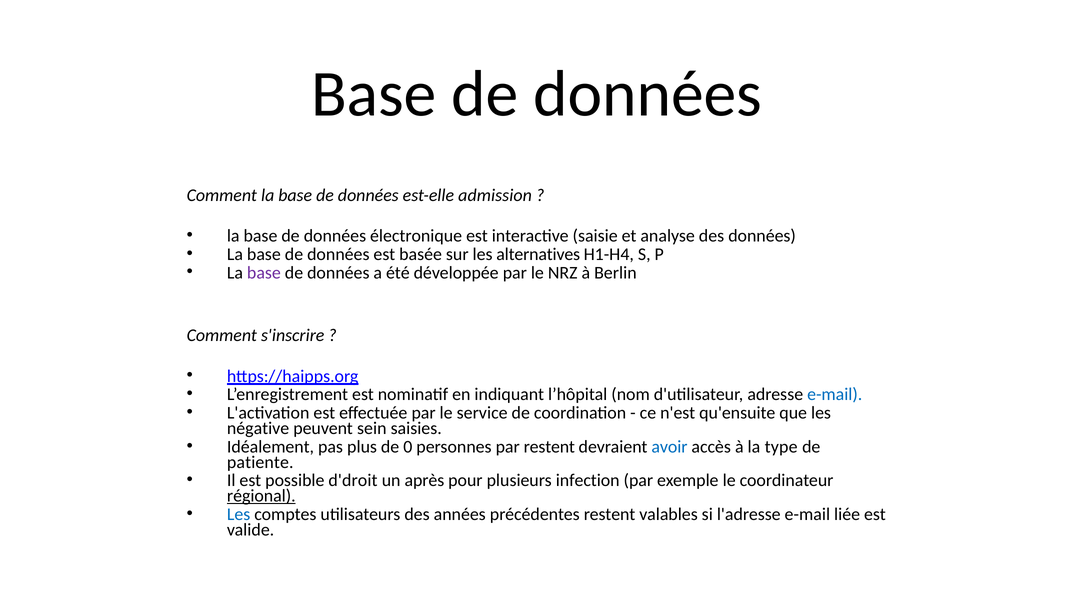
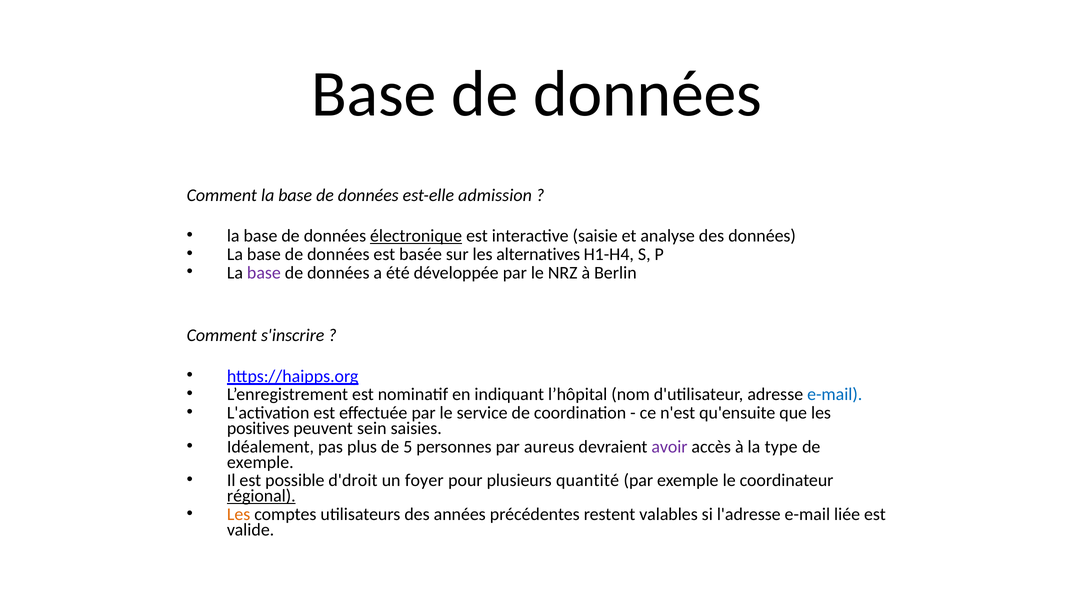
électronique underline: none -> present (416, 236)
négative: négative -> positives (258, 428)
0: 0 -> 5 (408, 447)
par restent: restent -> aureus (549, 447)
avoir colour: blue -> purple (669, 447)
patiente: patiente -> exemple (260, 462)
après: après -> foyer (424, 481)
infection: infection -> quantité (588, 481)
Les colour: blue -> orange (239, 514)
